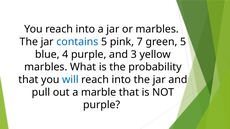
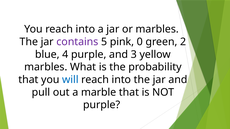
contains colour: blue -> purple (77, 42)
7: 7 -> 0 (140, 42)
green 5: 5 -> 2 (183, 42)
